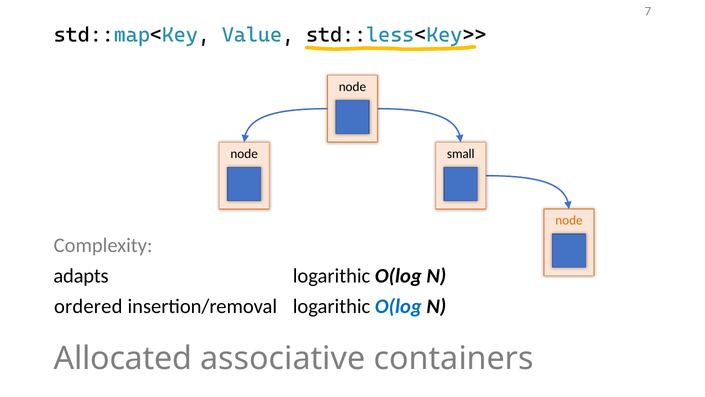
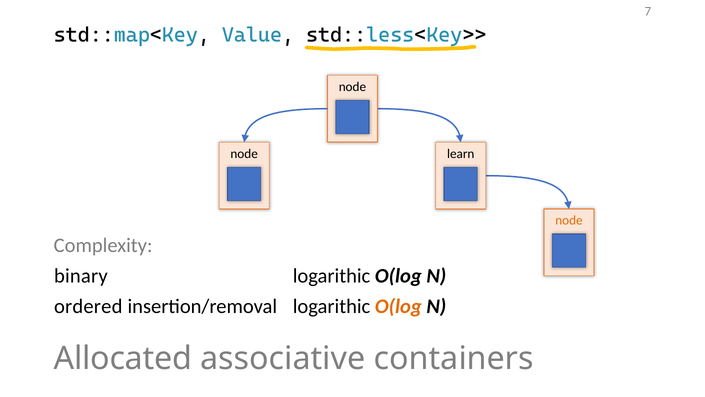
small: small -> learn (461, 154)
adapts: adapts -> binary (81, 276)
O(log colour: blue -> orange (398, 306)
